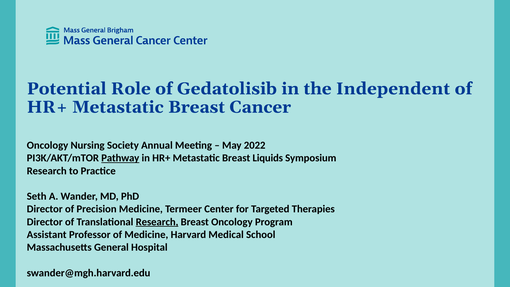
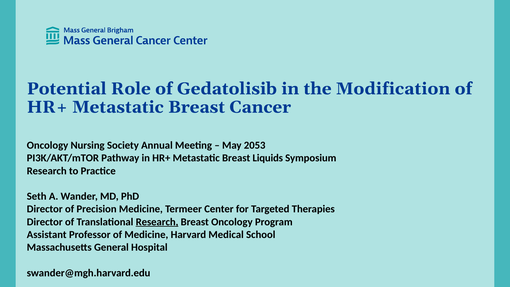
Independent: Independent -> Modification (393, 89)
2022: 2022 -> 2053 (255, 145)
Pathway underline: present -> none (120, 158)
